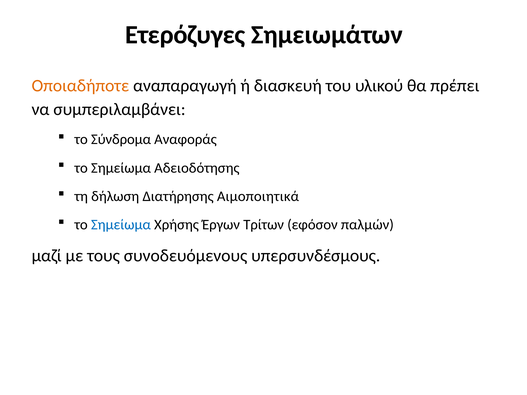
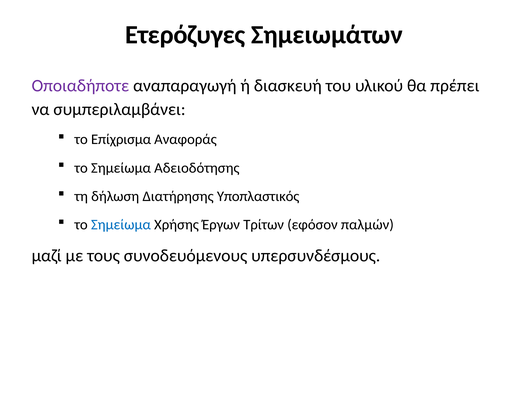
Οποιαδήποτε colour: orange -> purple (80, 86)
Σύνδρομα: Σύνδρομα -> Επίχρισμα (121, 139)
Αιμοποιητικά: Αιμοποιητικά -> Υποπλαστικός (258, 196)
